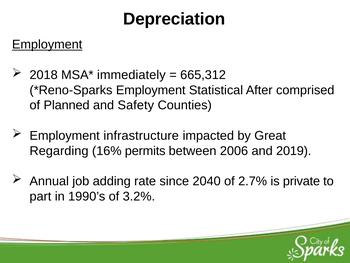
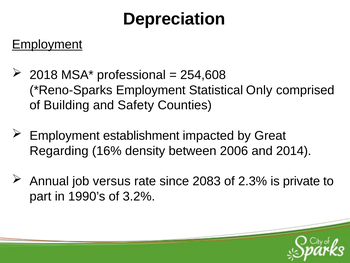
immediately: immediately -> professional (131, 75)
665,312: 665,312 -> 254,608 (203, 75)
After: After -> Only (259, 90)
Planned: Planned -> Building (66, 105)
infrastructure: infrastructure -> establishment (141, 135)
permits: permits -> density (145, 151)
2019: 2019 -> 2014 (294, 151)
adding: adding -> versus (112, 181)
2040: 2040 -> 2083 (207, 181)
2.7%: 2.7% -> 2.3% (253, 181)
